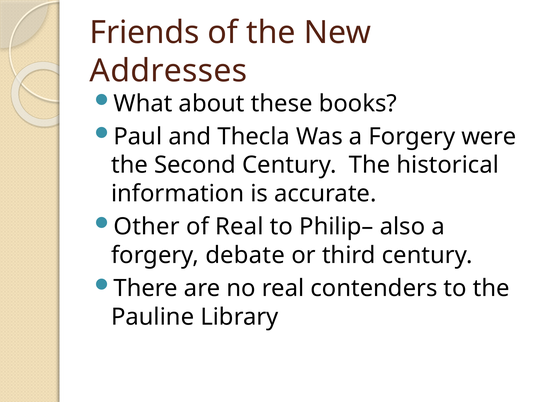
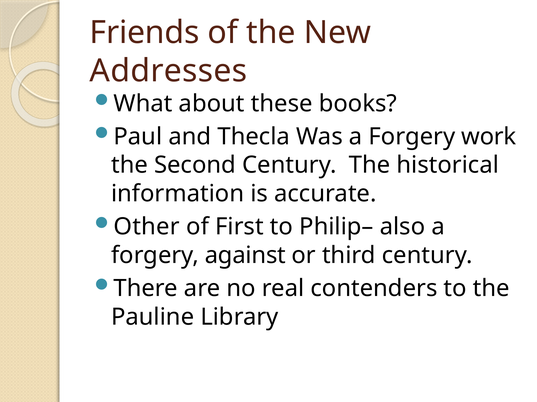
were: were -> work (489, 137)
of Real: Real -> First (239, 227)
debate: debate -> against (245, 256)
